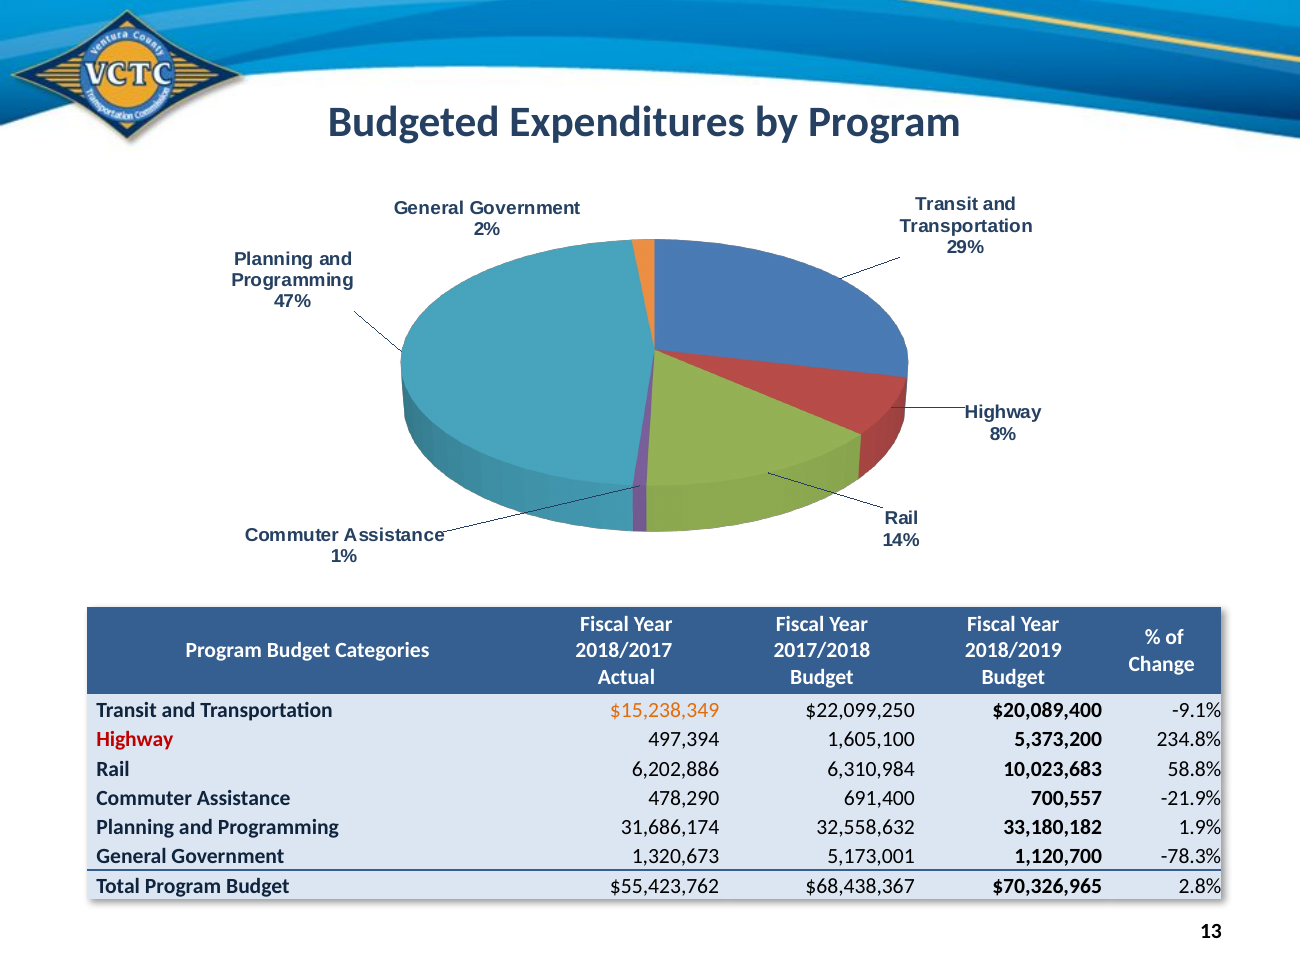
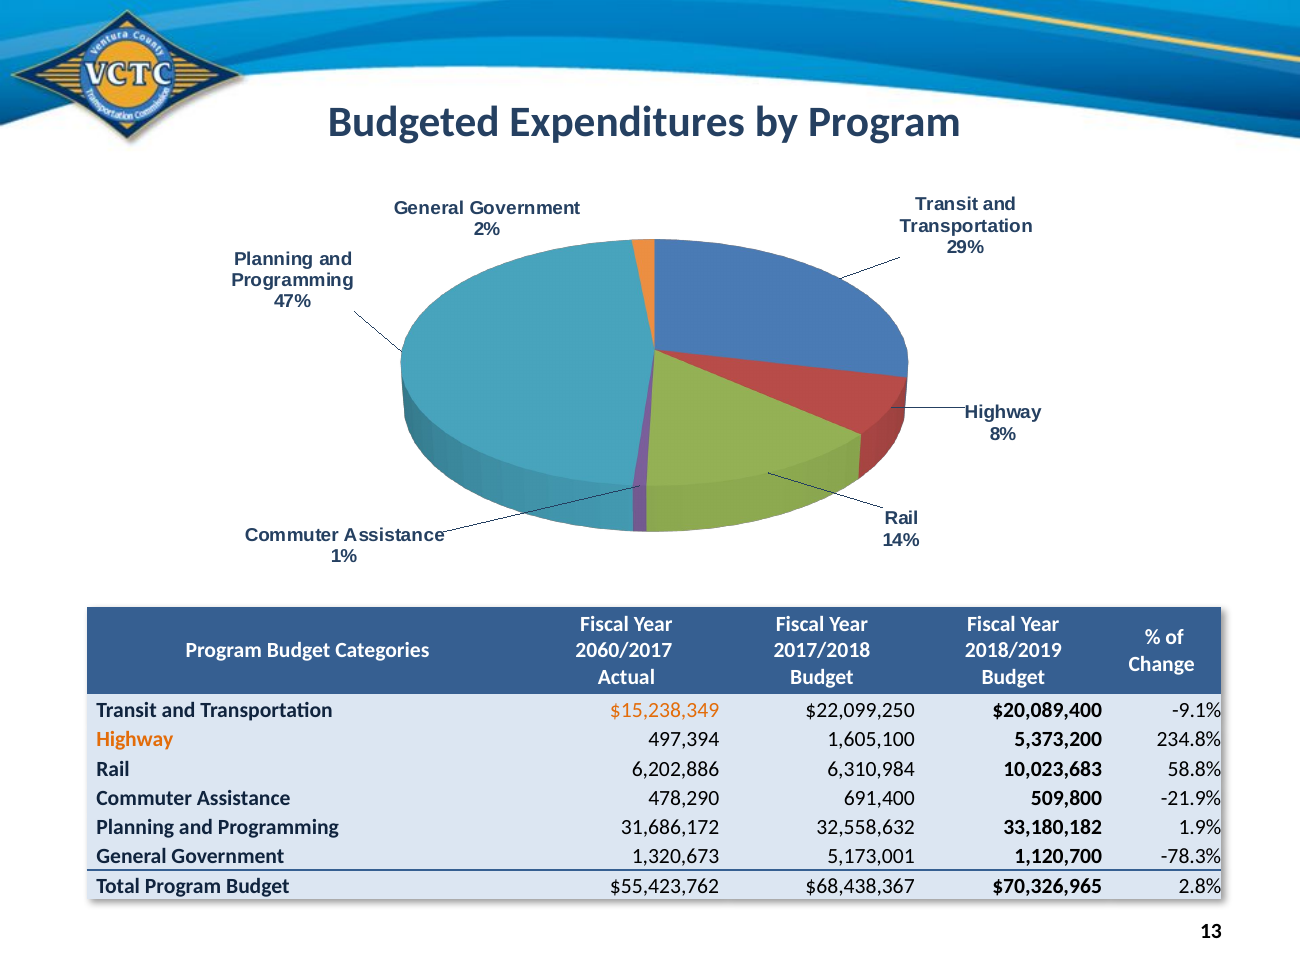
2018/2017: 2018/2017 -> 2060/2017 (624, 651)
Highway colour: red -> orange (135, 740)
700,557: 700,557 -> 509,800 (1067, 798)
31,686,174: 31,686,174 -> 31,686,172 (670, 828)
